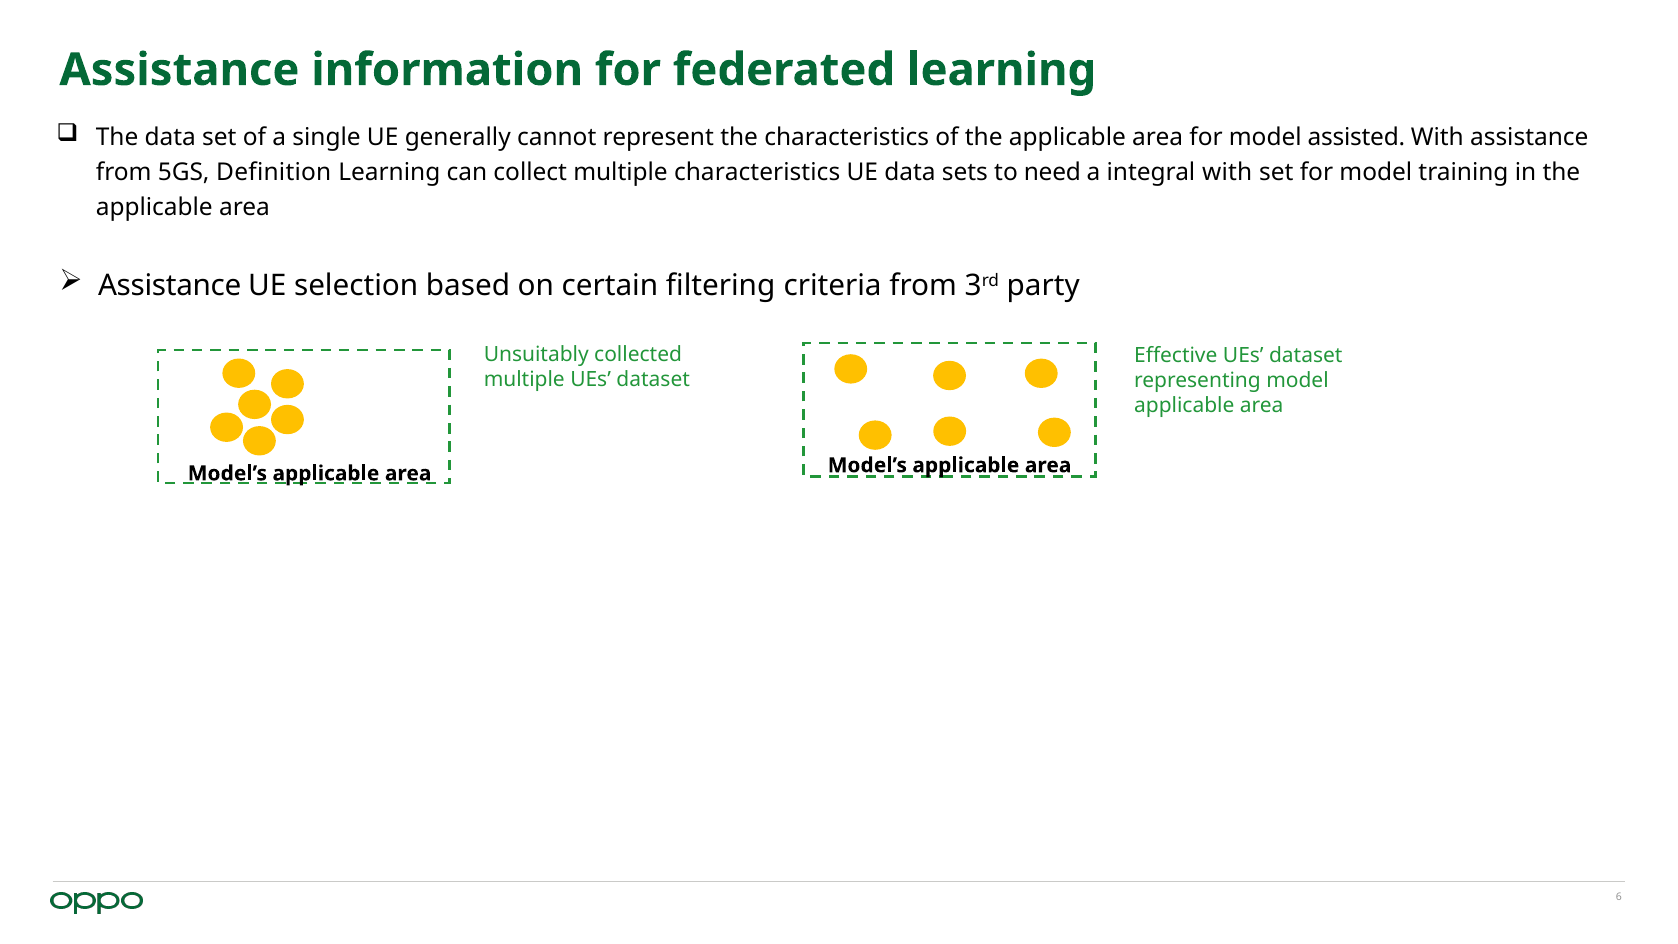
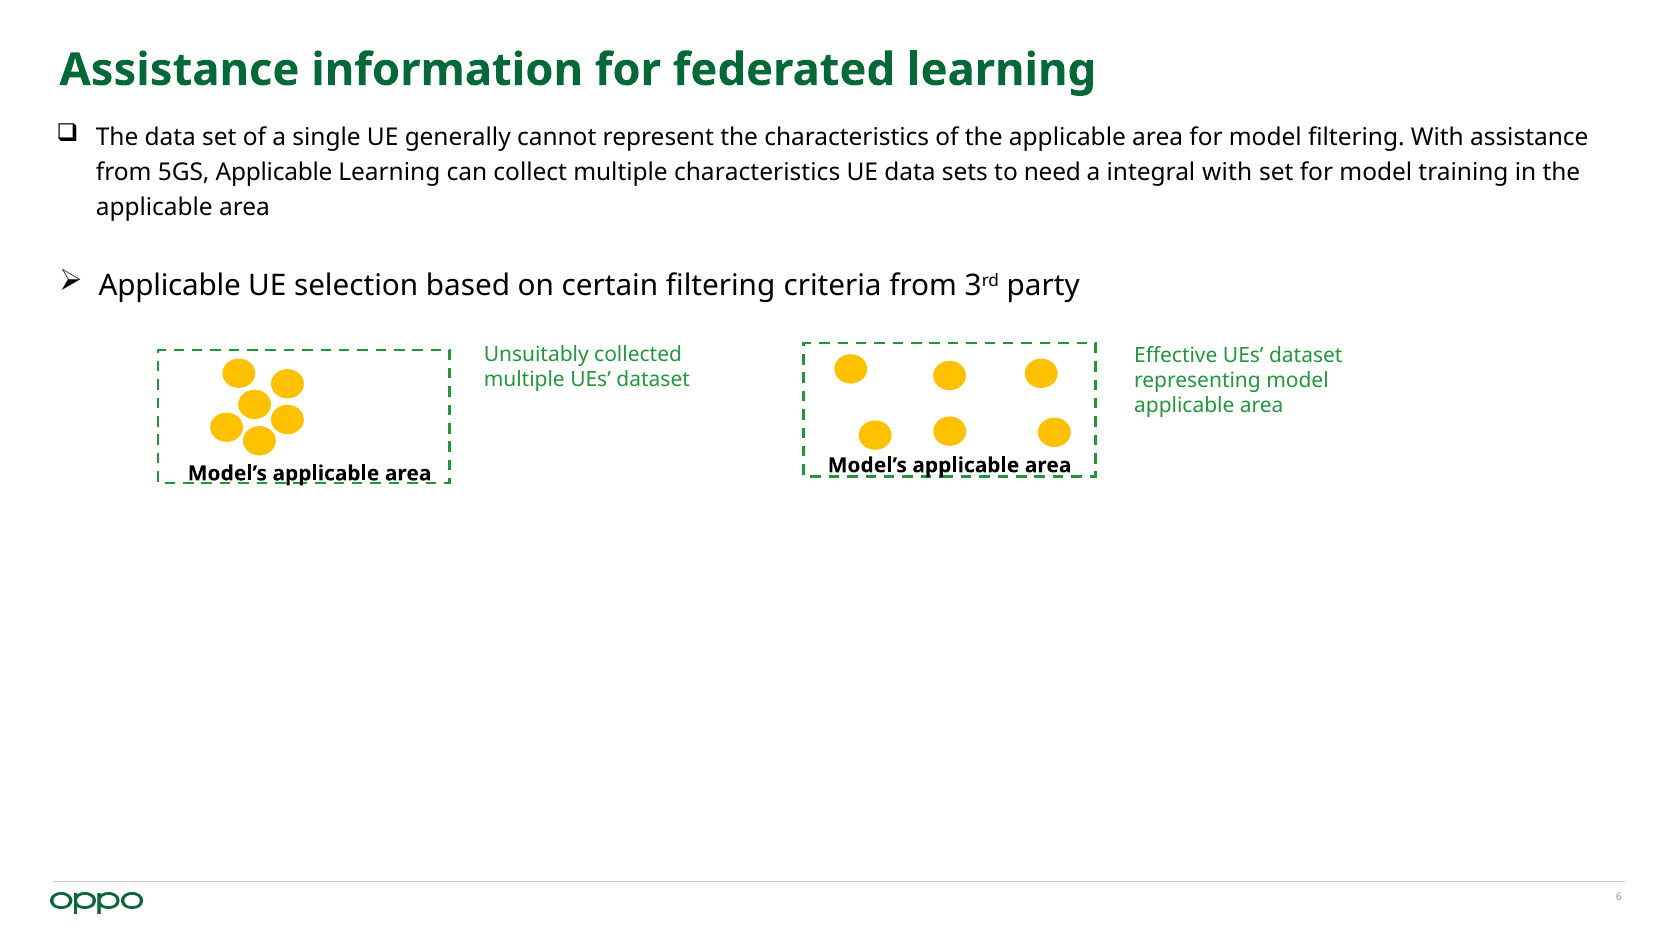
model assisted: assisted -> filtering (1356, 137)
5GS Definition: Definition -> Applicable (274, 172)
Assistance: Assistance -> Applicable (170, 285)
